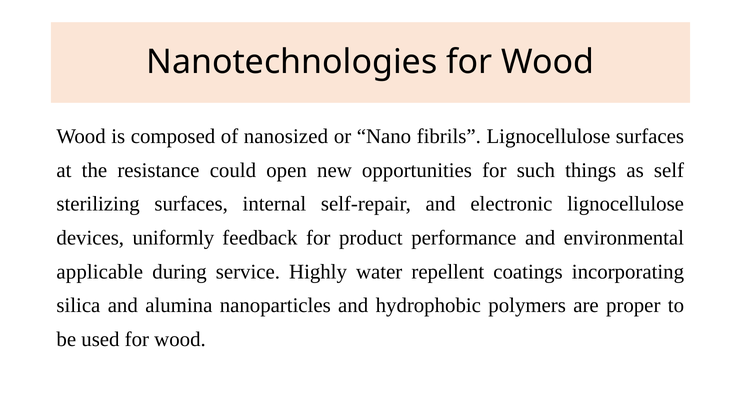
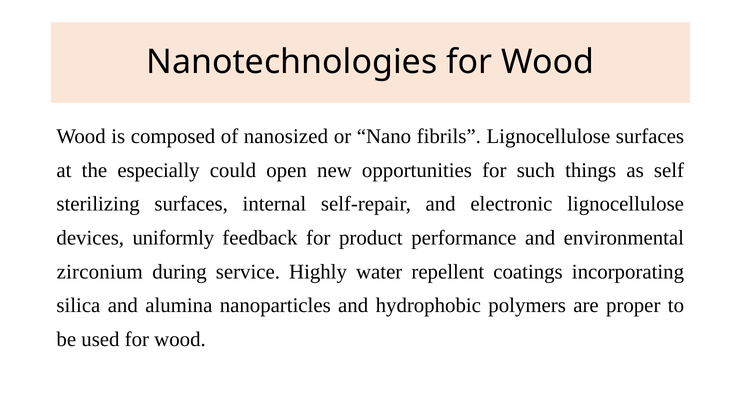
resistance: resistance -> especially (158, 170)
applicable: applicable -> zirconium (100, 272)
